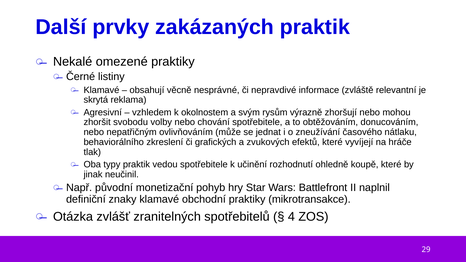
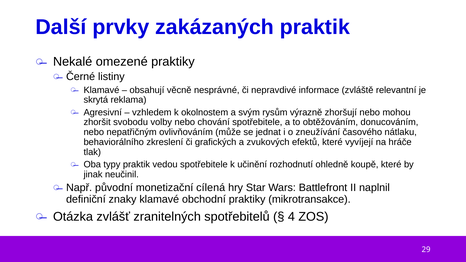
pohyb: pohyb -> cílená (211, 188)
